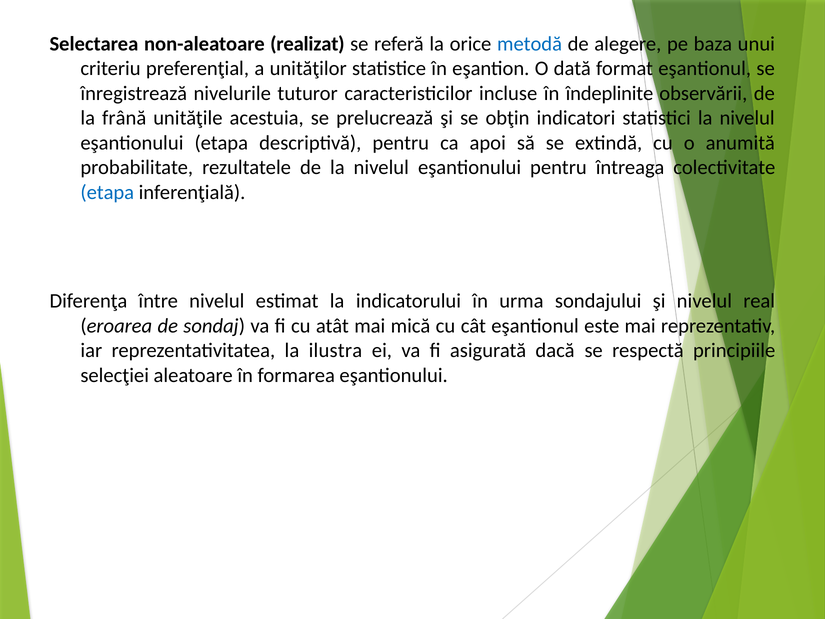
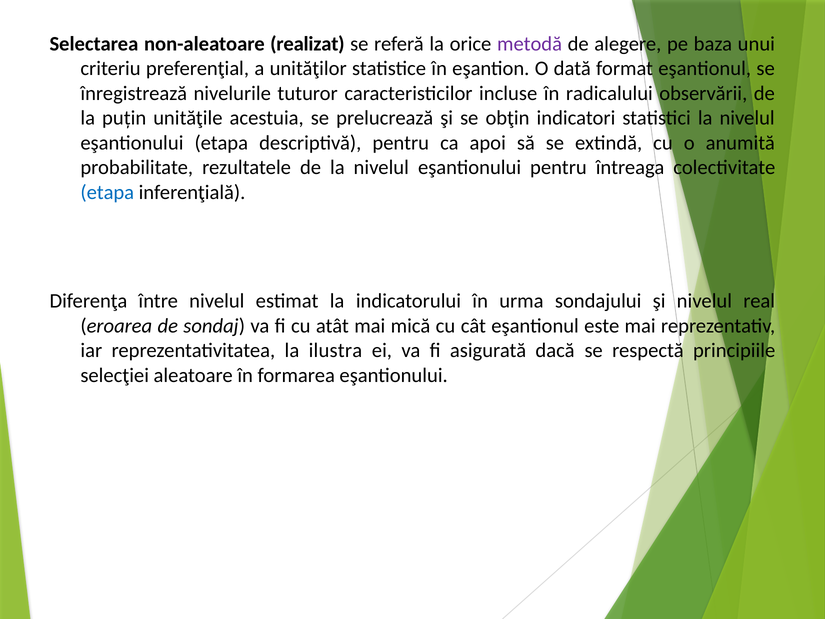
metodă colour: blue -> purple (530, 44)
îndeplinite: îndeplinite -> radicalului (609, 93)
frână: frână -> puțin (124, 118)
